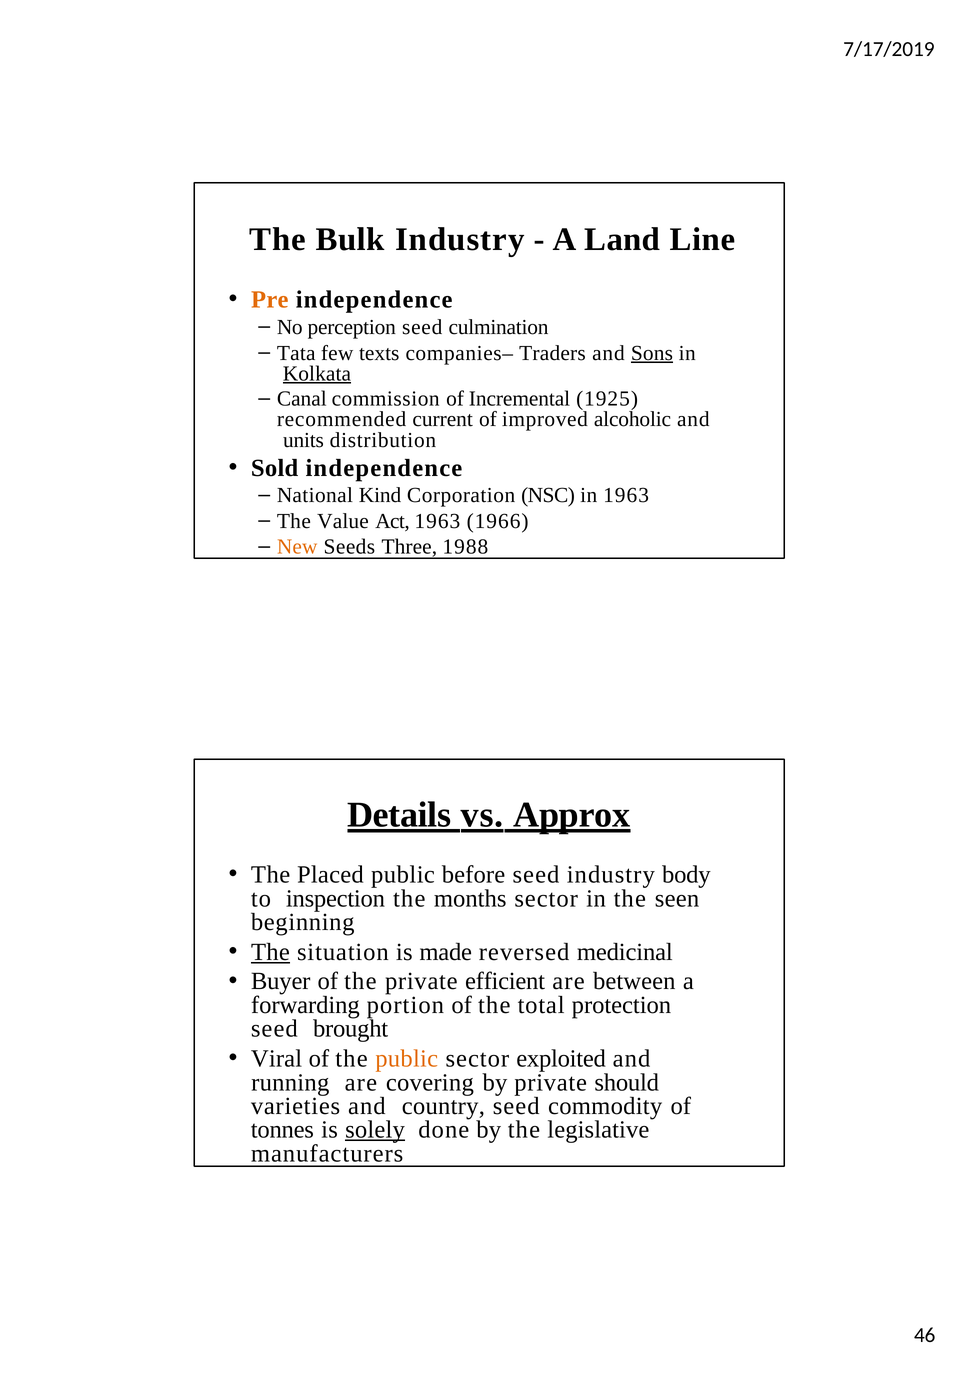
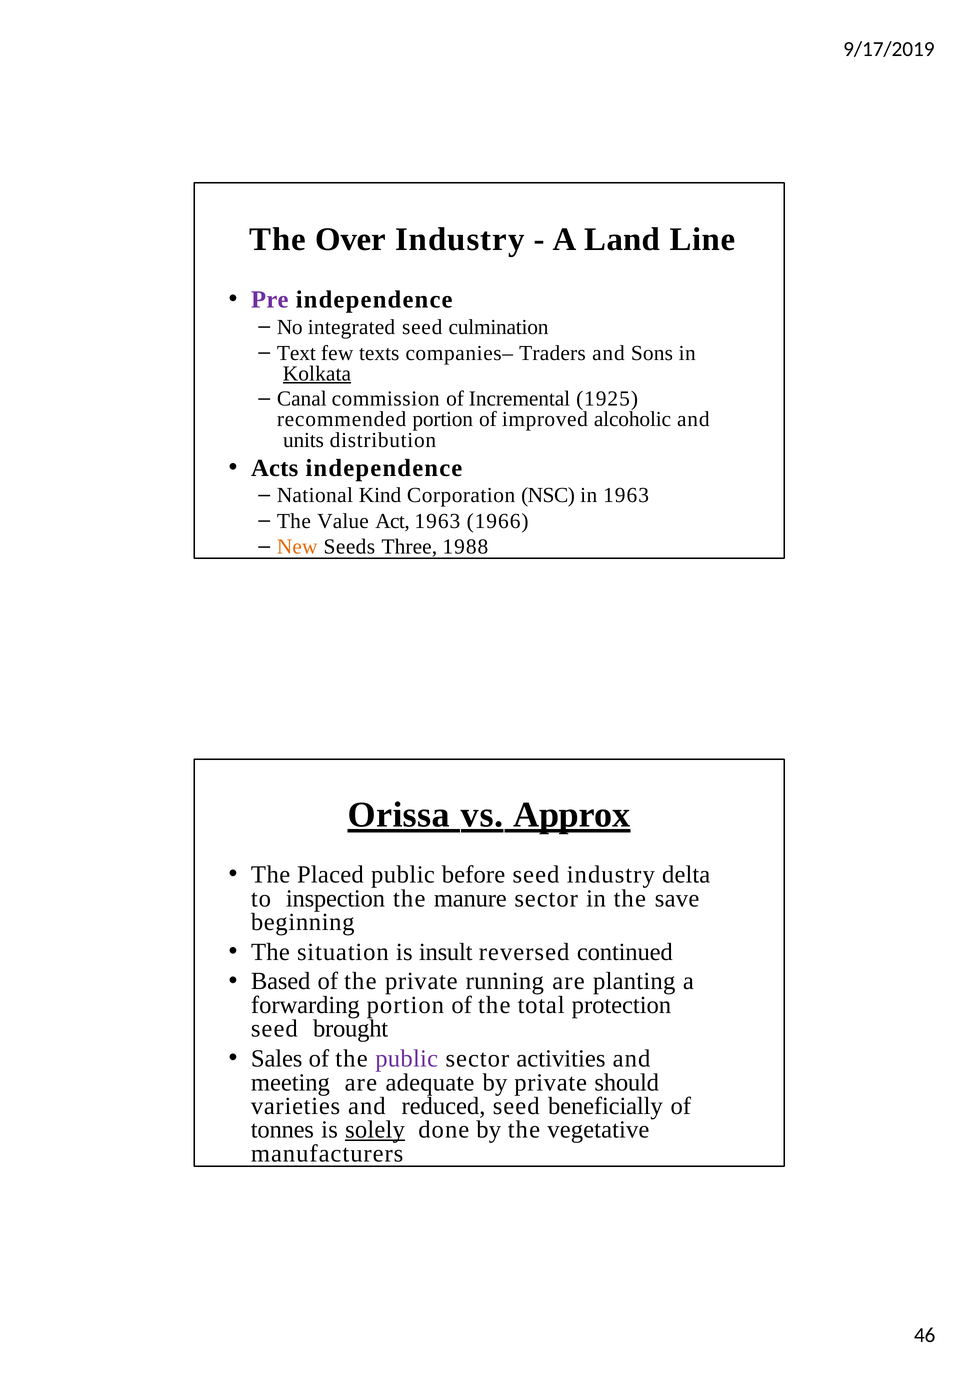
7/17/2019: 7/17/2019 -> 9/17/2019 (889, 49)
Bulk: Bulk -> Over (350, 239)
Pre colour: orange -> purple (270, 299)
perception: perception -> integrated (352, 327)
Tata: Tata -> Text (296, 353)
Sons underline: present -> none (652, 353)
recommended current: current -> portion (443, 419)
Sold: Sold -> Acts (275, 468)
Details: Details -> Orissa (399, 814)
body: body -> delta (686, 874)
months: months -> manure (470, 898)
seen: seen -> save (677, 898)
The underline: present -> none (270, 951)
made: made -> insult (446, 951)
medicinal: medicinal -> continued (625, 951)
Buyer: Buyer -> Based (281, 981)
efficient: efficient -> running (505, 981)
between: between -> planting (634, 981)
Viral: Viral -> Sales (277, 1058)
public colour: orange -> purple (407, 1058)
exploited: exploited -> activities (561, 1058)
running: running -> meeting (290, 1082)
covering: covering -> adequate (430, 1082)
country: country -> reduced (443, 1105)
commodity: commodity -> beneficially (605, 1105)
legislative: legislative -> vegetative (598, 1129)
